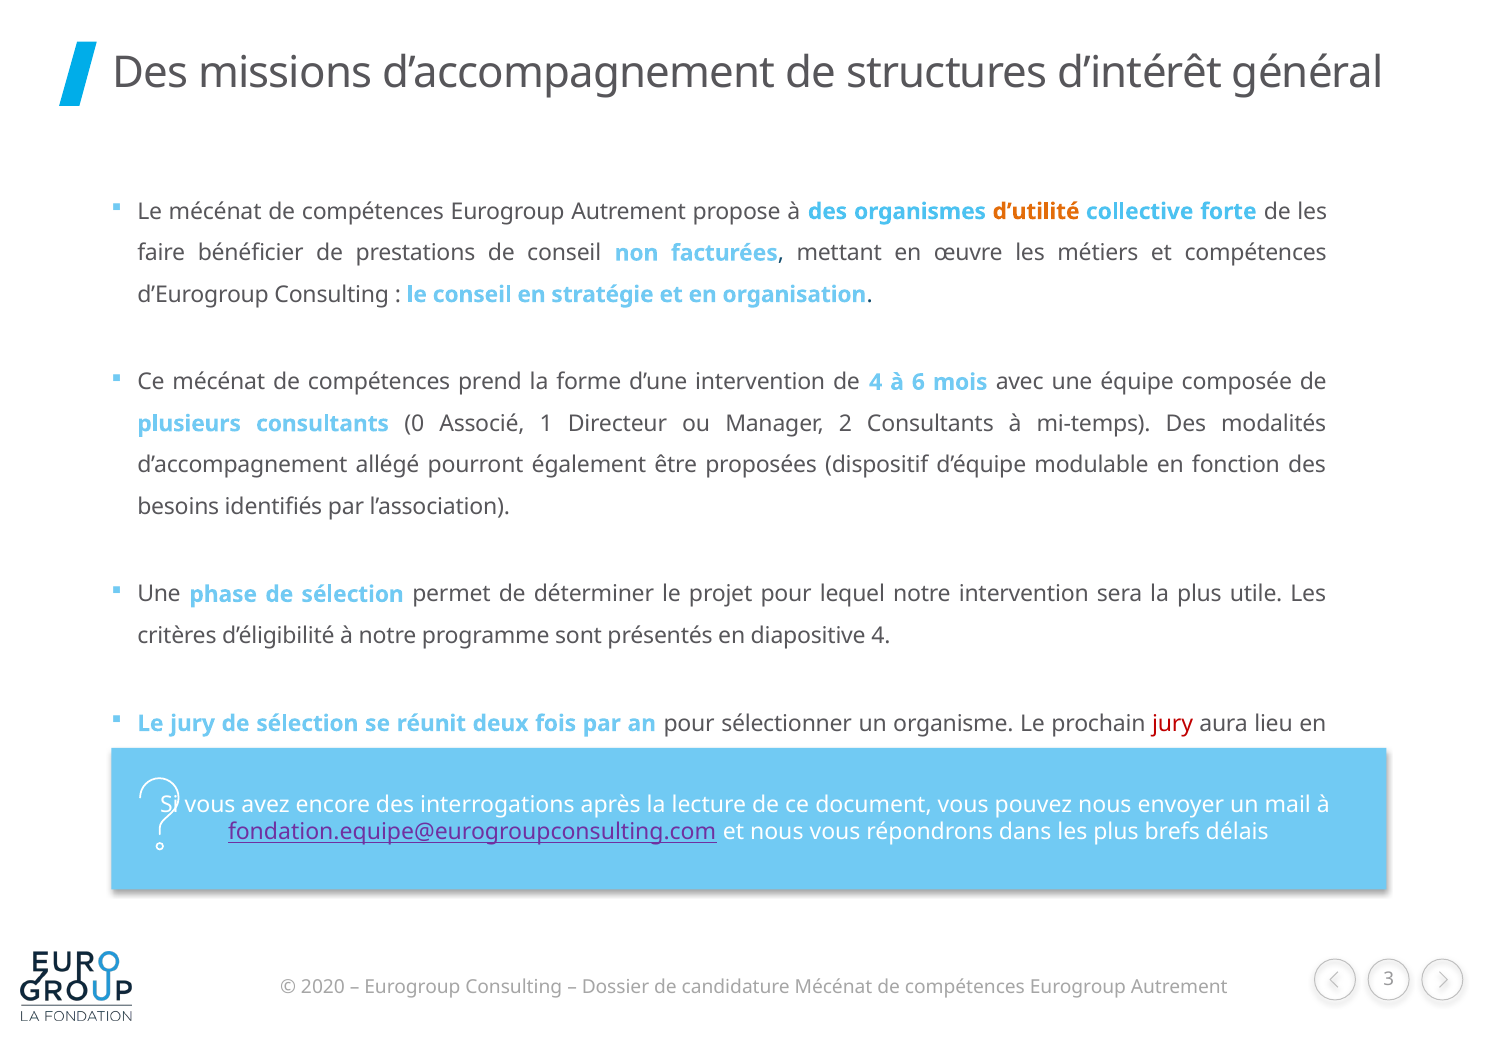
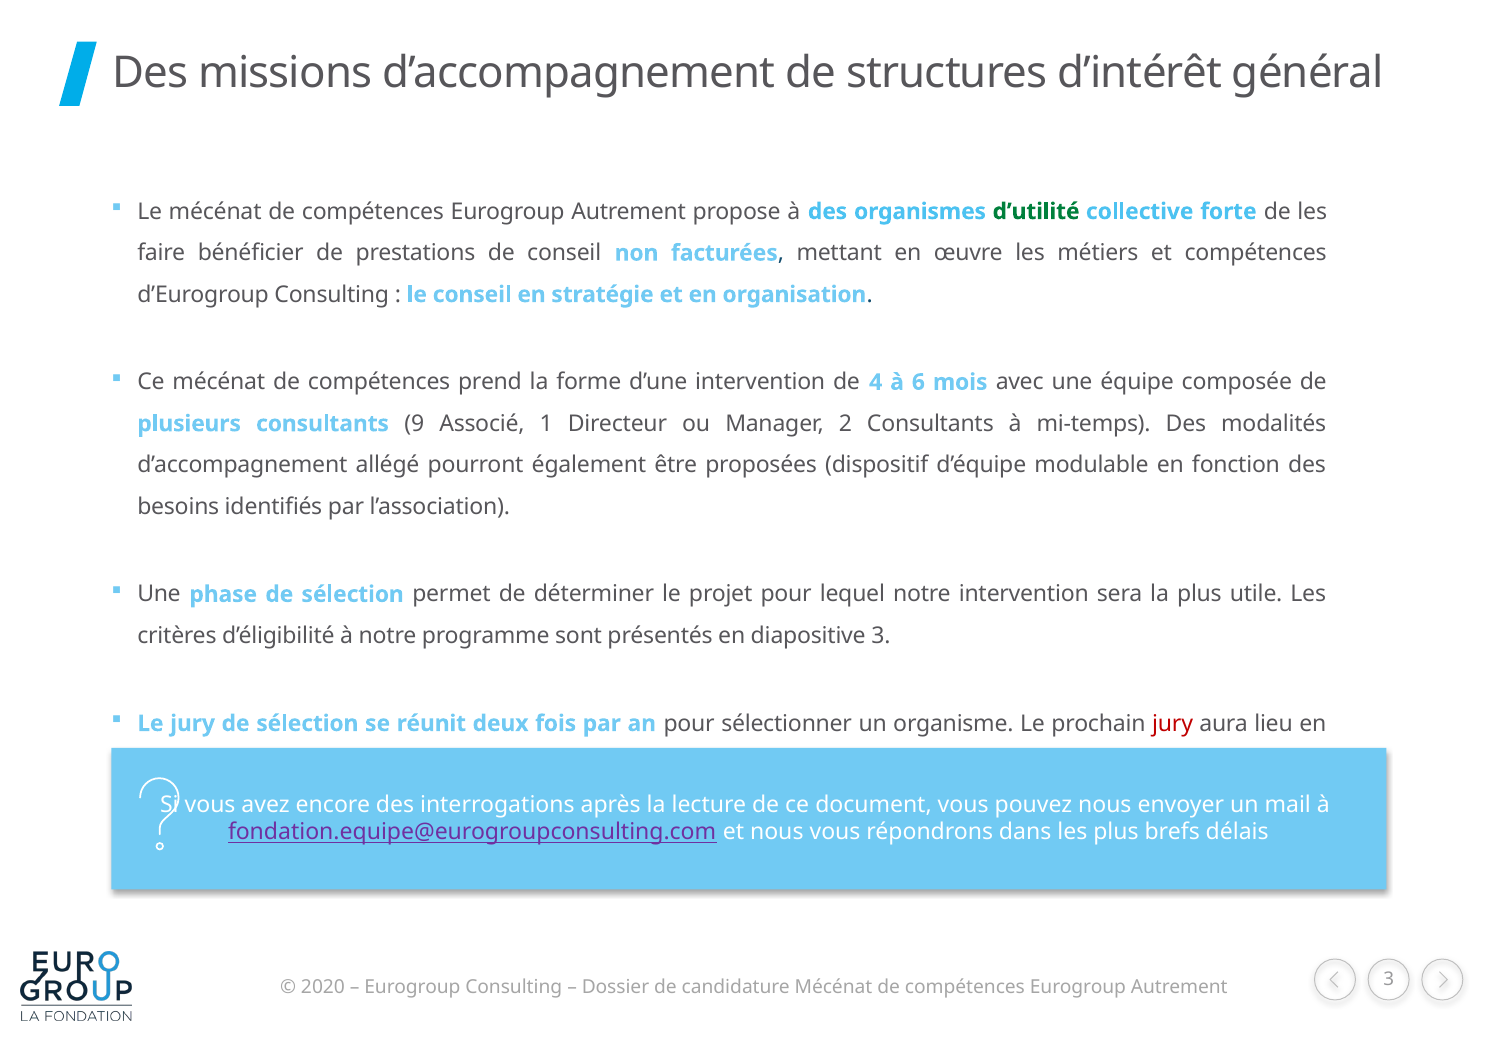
d’utilité colour: orange -> green (1036, 211)
0: 0 -> 9 (414, 424)
diapositive 4: 4 -> 3 (881, 636)
